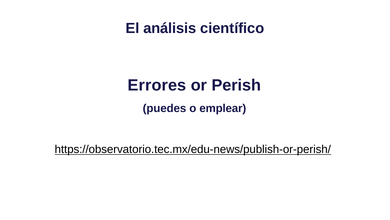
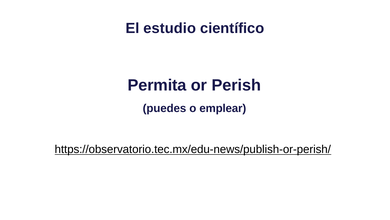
análisis: análisis -> estudio (170, 28)
Errores: Errores -> Permita (157, 85)
